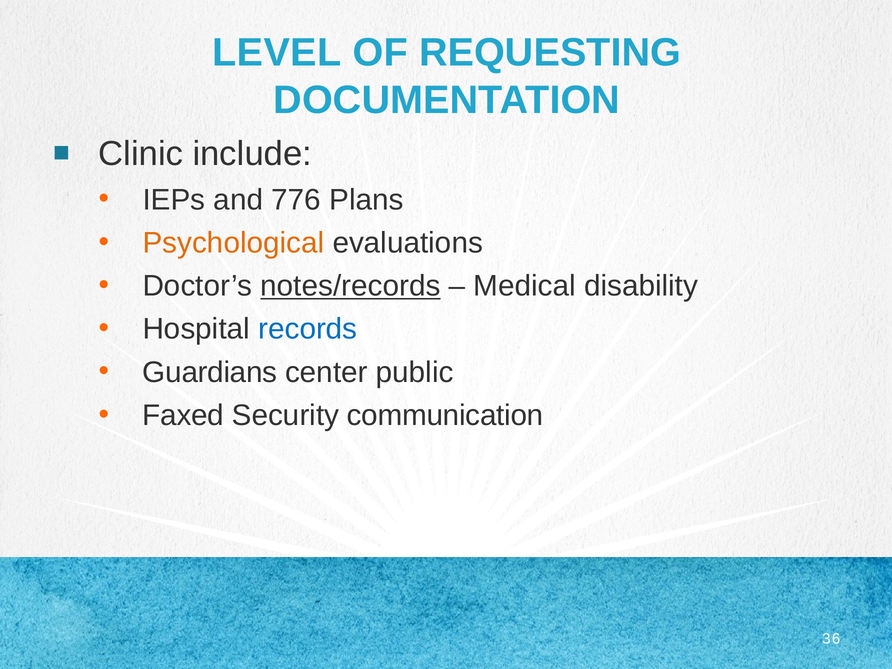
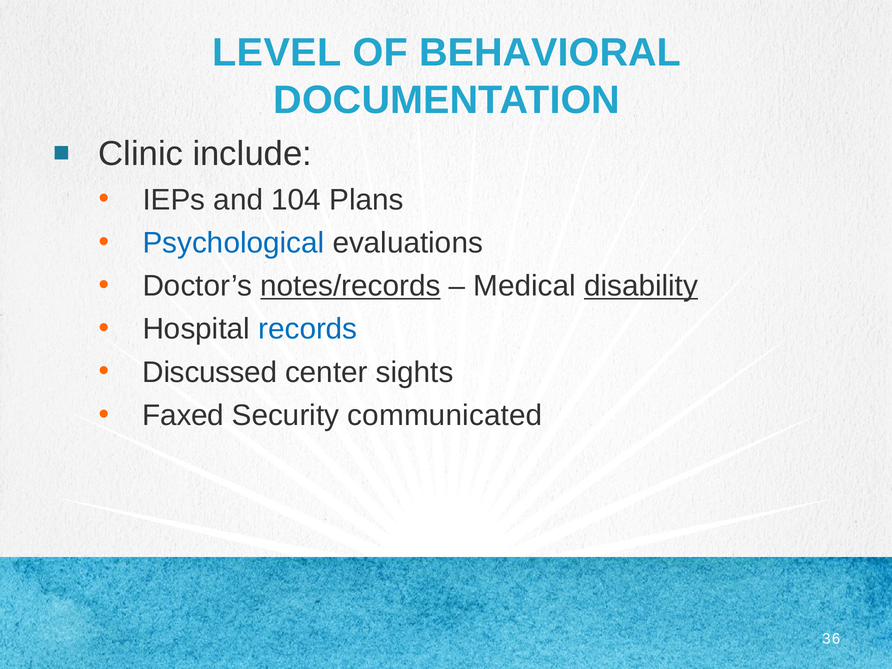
REQUESTING: REQUESTING -> BEHAVIORAL (550, 53)
776: 776 -> 104 (296, 200)
Psychological colour: orange -> blue (233, 243)
disability underline: none -> present (641, 286)
Guardians: Guardians -> Discussed (210, 372)
public: public -> sights (415, 372)
communication: communication -> communicated (445, 415)
